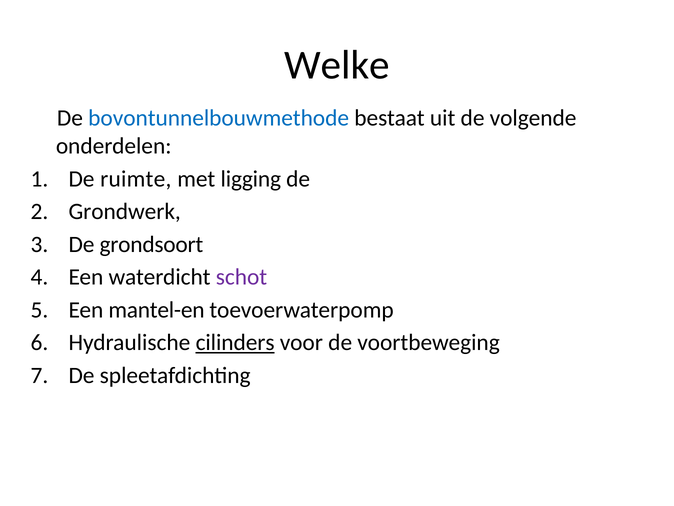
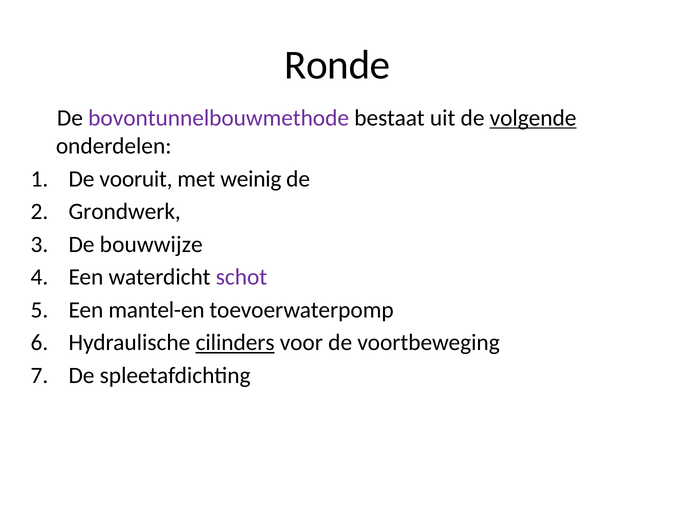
Welke: Welke -> Ronde (337, 65)
bovontunnelbouwmethode colour: blue -> purple (219, 118)
volgende underline: none -> present (533, 118)
ruimte: ruimte -> vooruit (136, 179)
ligging: ligging -> weinig (251, 179)
grondsoort: grondsoort -> bouwwijze (151, 244)
